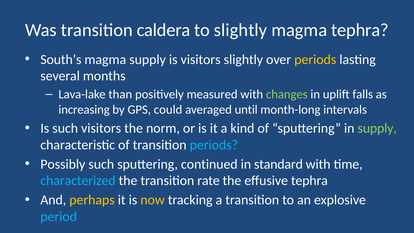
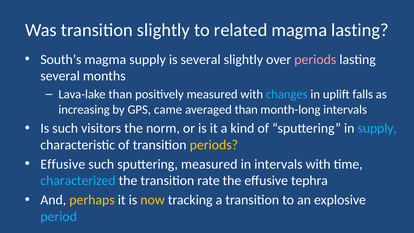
transition caldera: caldera -> slightly (163, 30)
to slightly: slightly -> related (241, 30)
magma tephra: tephra -> lasting (360, 30)
is visitors: visitors -> several (201, 59)
periods colour: yellow -> pink (315, 59)
changes colour: light green -> light blue (287, 94)
could: could -> came (168, 109)
averaged until: until -> than (246, 109)
supply colour: light green -> light blue (377, 128)
periods colour: light blue -> yellow (214, 145)
Possibly: Possibly -> Effusive (63, 164)
sputtering continued: continued -> measured (209, 164)
in standard: standard -> intervals (278, 164)
